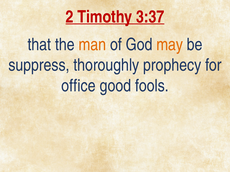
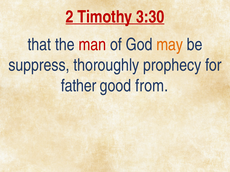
3:37: 3:37 -> 3:30 (150, 17)
man colour: orange -> red (92, 45)
office: office -> father (79, 86)
fools: fools -> from (152, 86)
